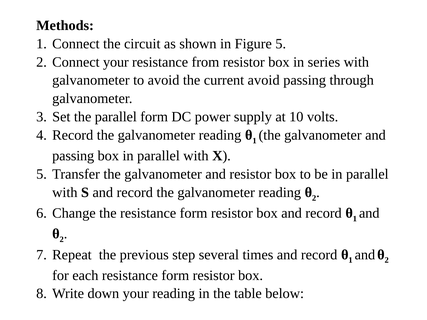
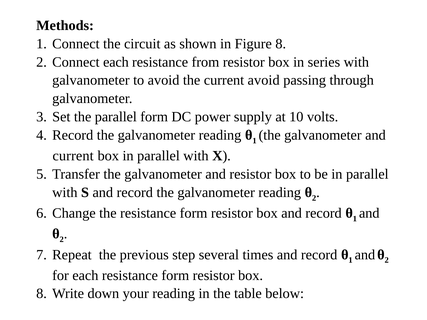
Figure 5: 5 -> 8 (281, 44)
Connect your: your -> each (116, 62)
passing: passing -> current (73, 156)
